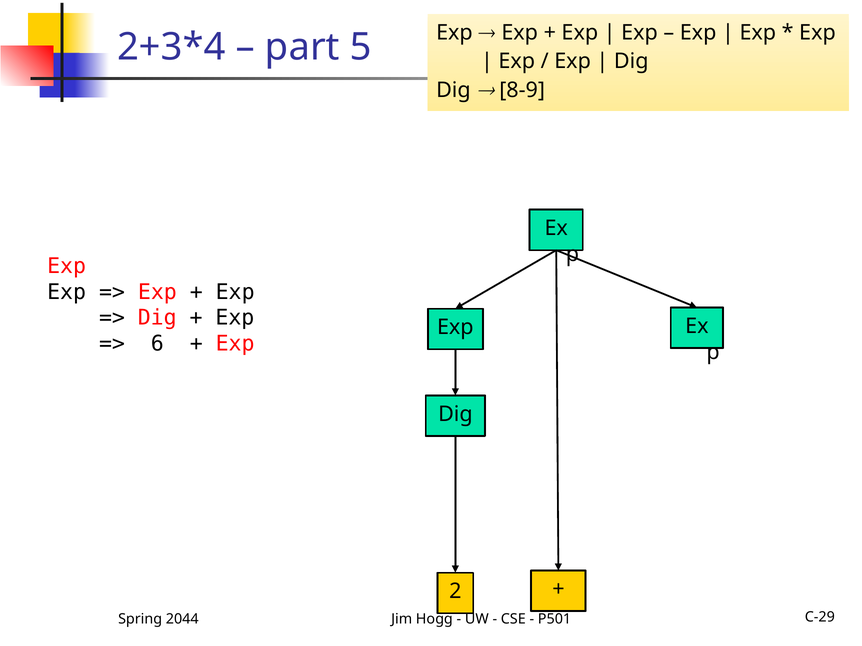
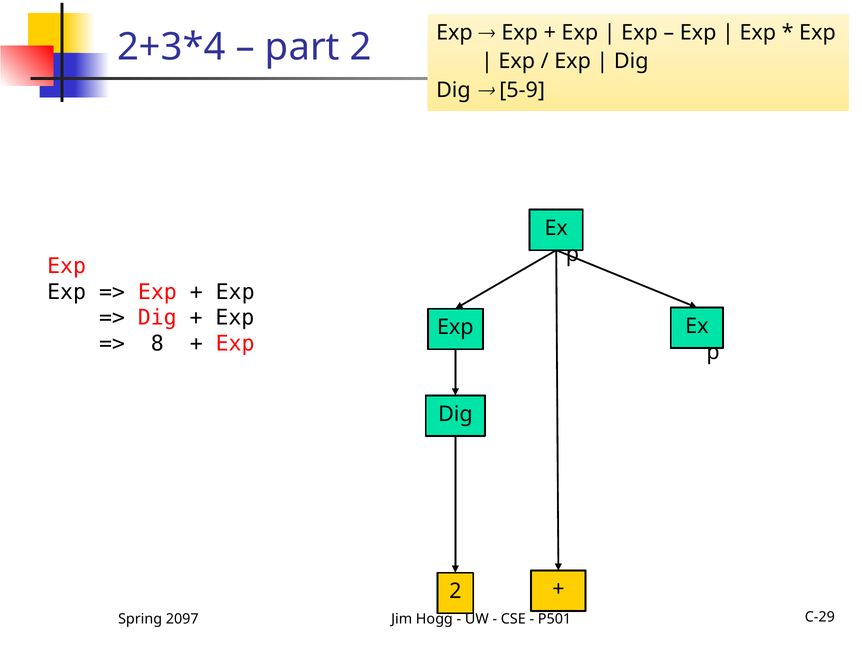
part 5: 5 -> 2 (361, 47)
8-9: 8-9 -> 5-9 (522, 90)
6: 6 -> 8 (157, 344)
2044: 2044 -> 2097 (182, 620)
